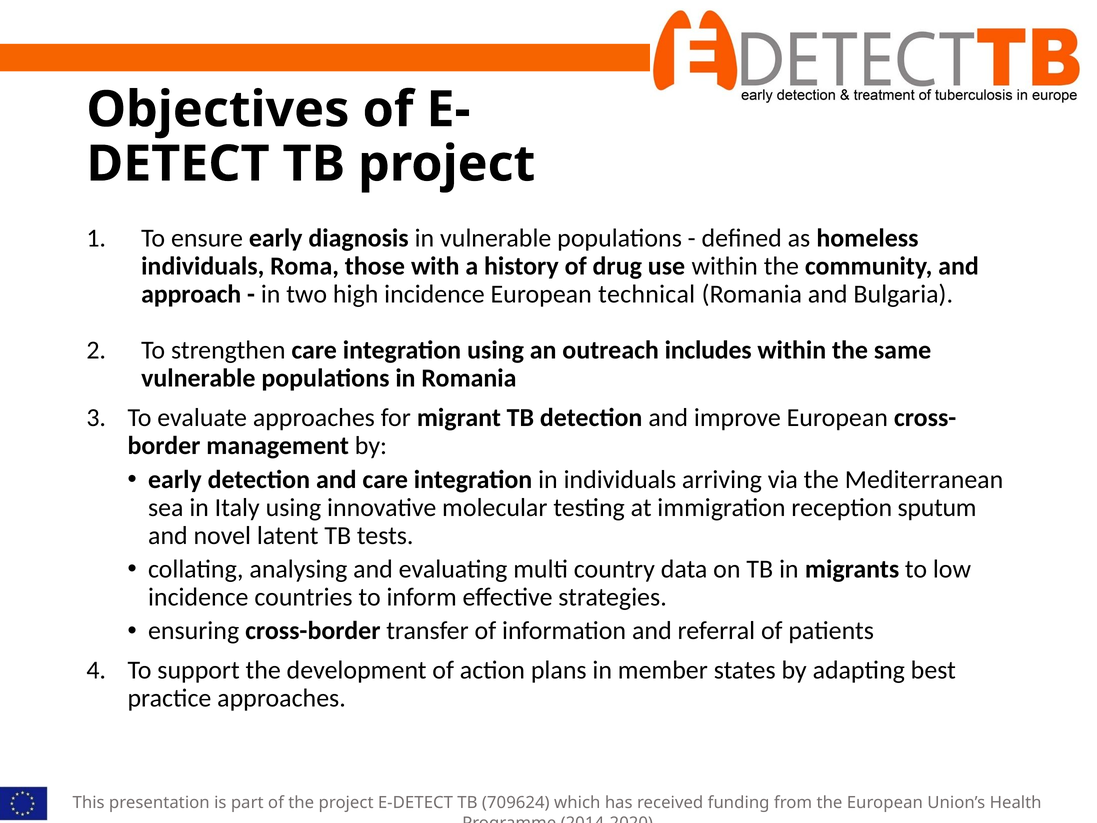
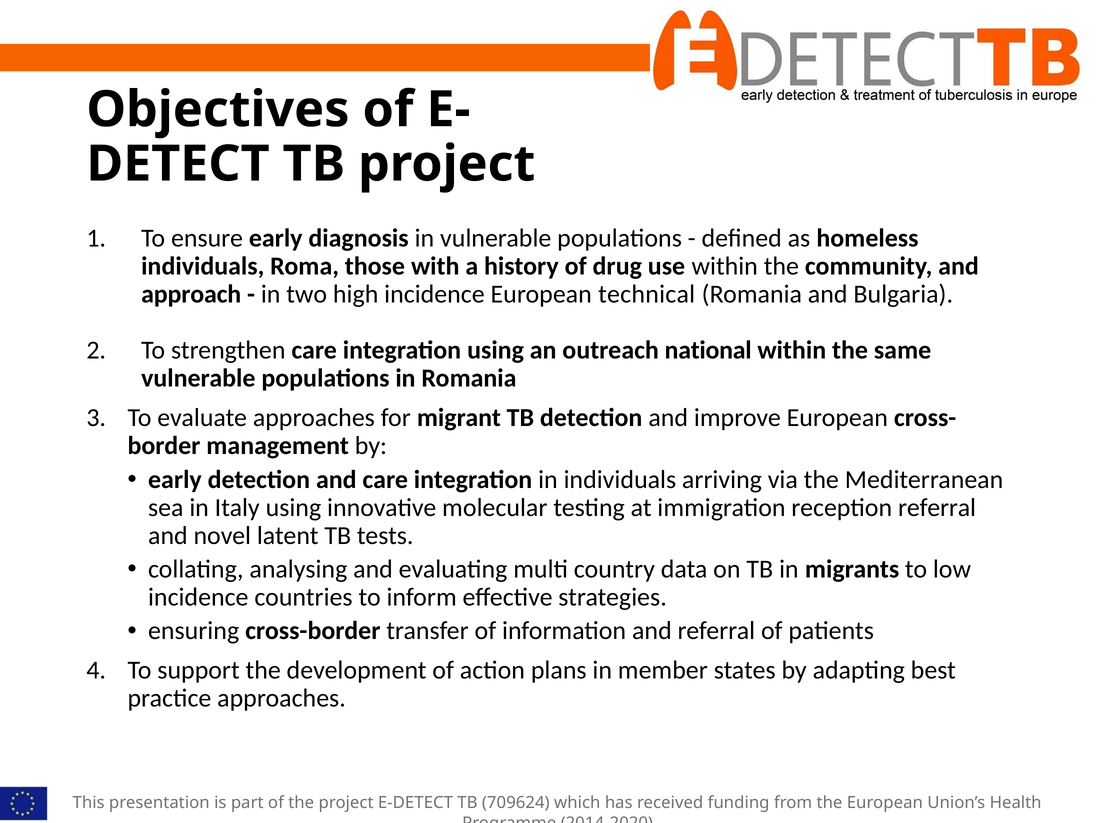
includes: includes -> national (708, 350)
reception sputum: sputum -> referral (937, 507)
